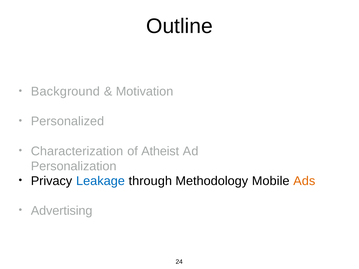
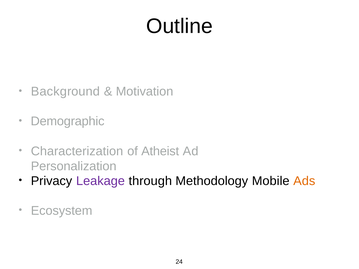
Personalized: Personalized -> Demographic (68, 121)
Leakage colour: blue -> purple (100, 181)
Advertising: Advertising -> Ecosystem (62, 211)
